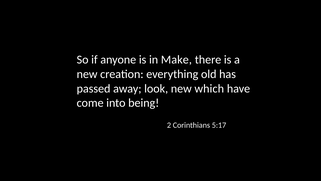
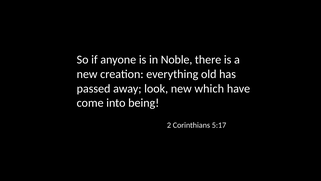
Make: Make -> Noble (177, 59)
